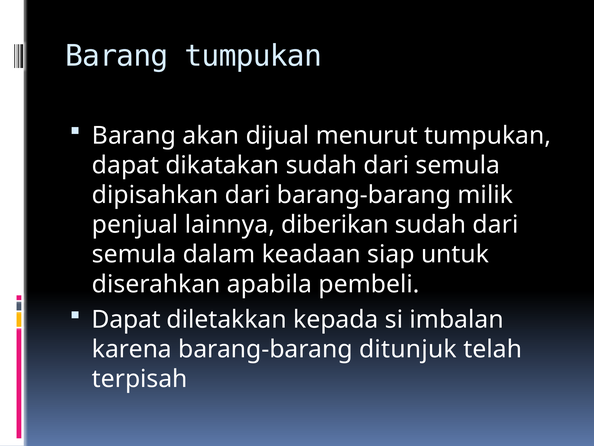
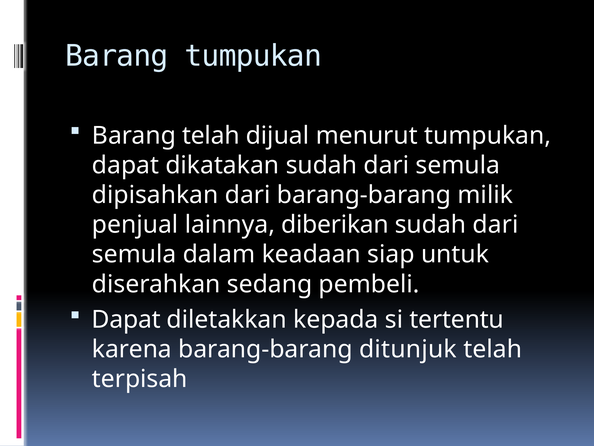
Barang akan: akan -> telah (211, 135)
apabila: apabila -> sedang (270, 284)
imbalan: imbalan -> tertentu (457, 319)
